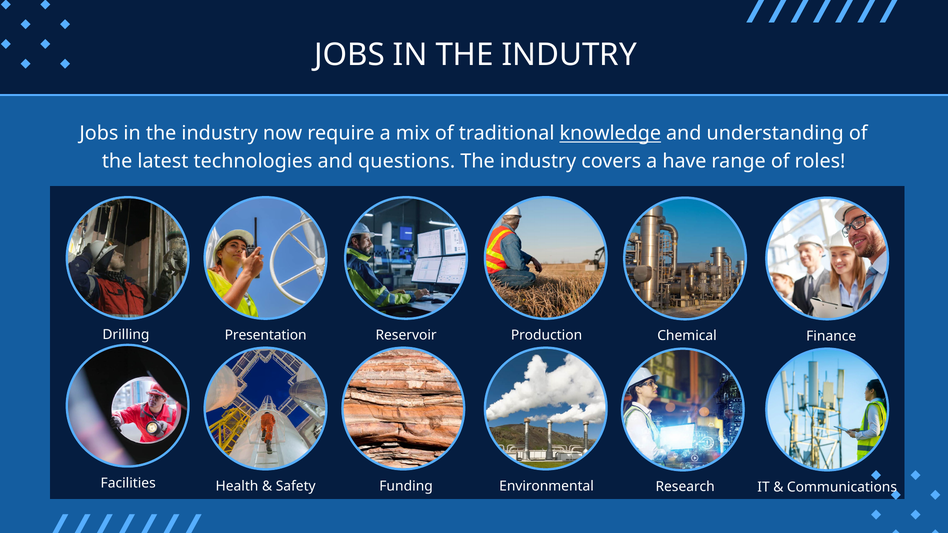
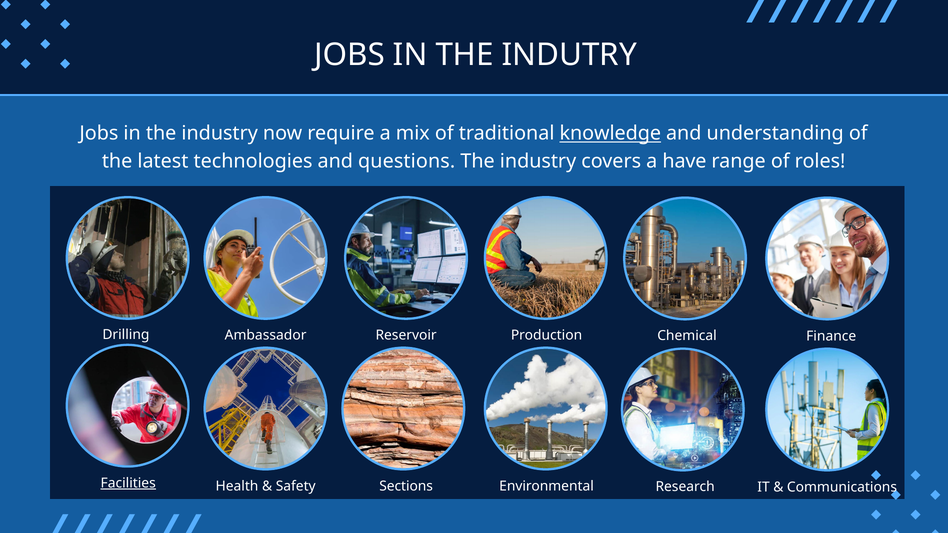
Presentation: Presentation -> Ambassador (266, 335)
Facilities underline: none -> present (128, 483)
Funding: Funding -> Sections (406, 487)
